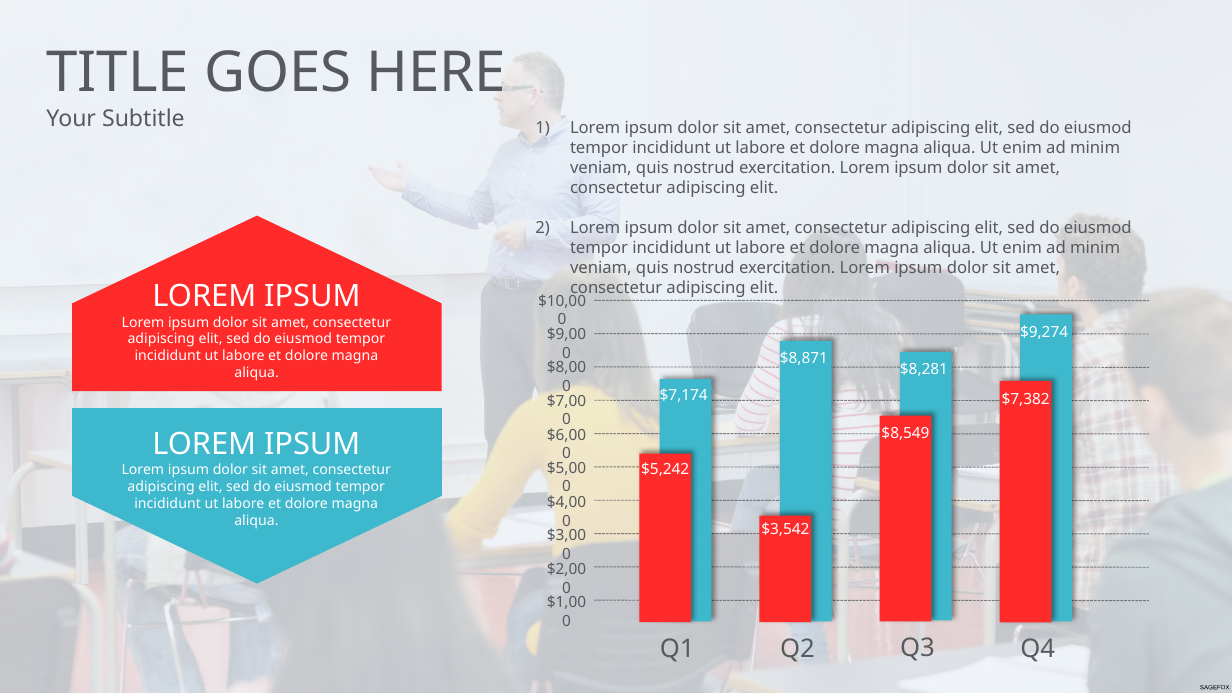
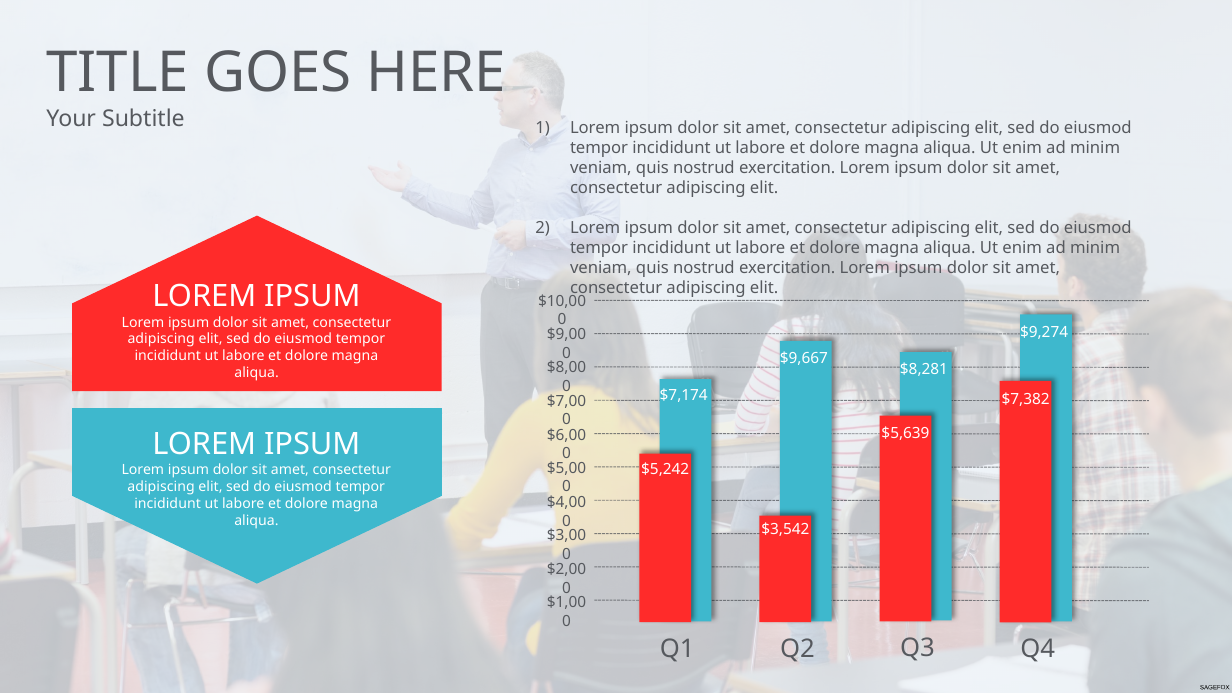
$8,871: $8,871 -> $9,667 (804, 358)
$8,549: $8,549 -> $5,639 (905, 433)
